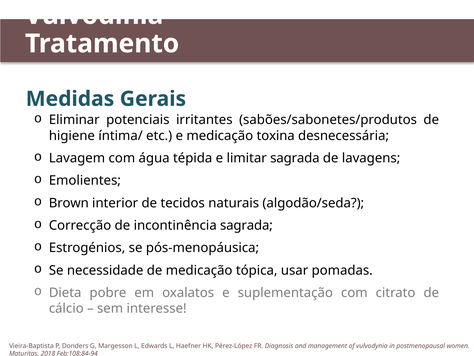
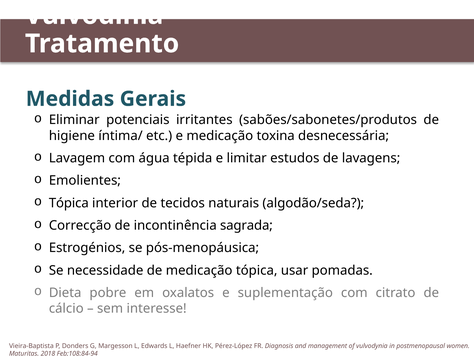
limitar sagrada: sagrada -> estudos (295, 158)
Brown: Brown -> Tópica (69, 203)
